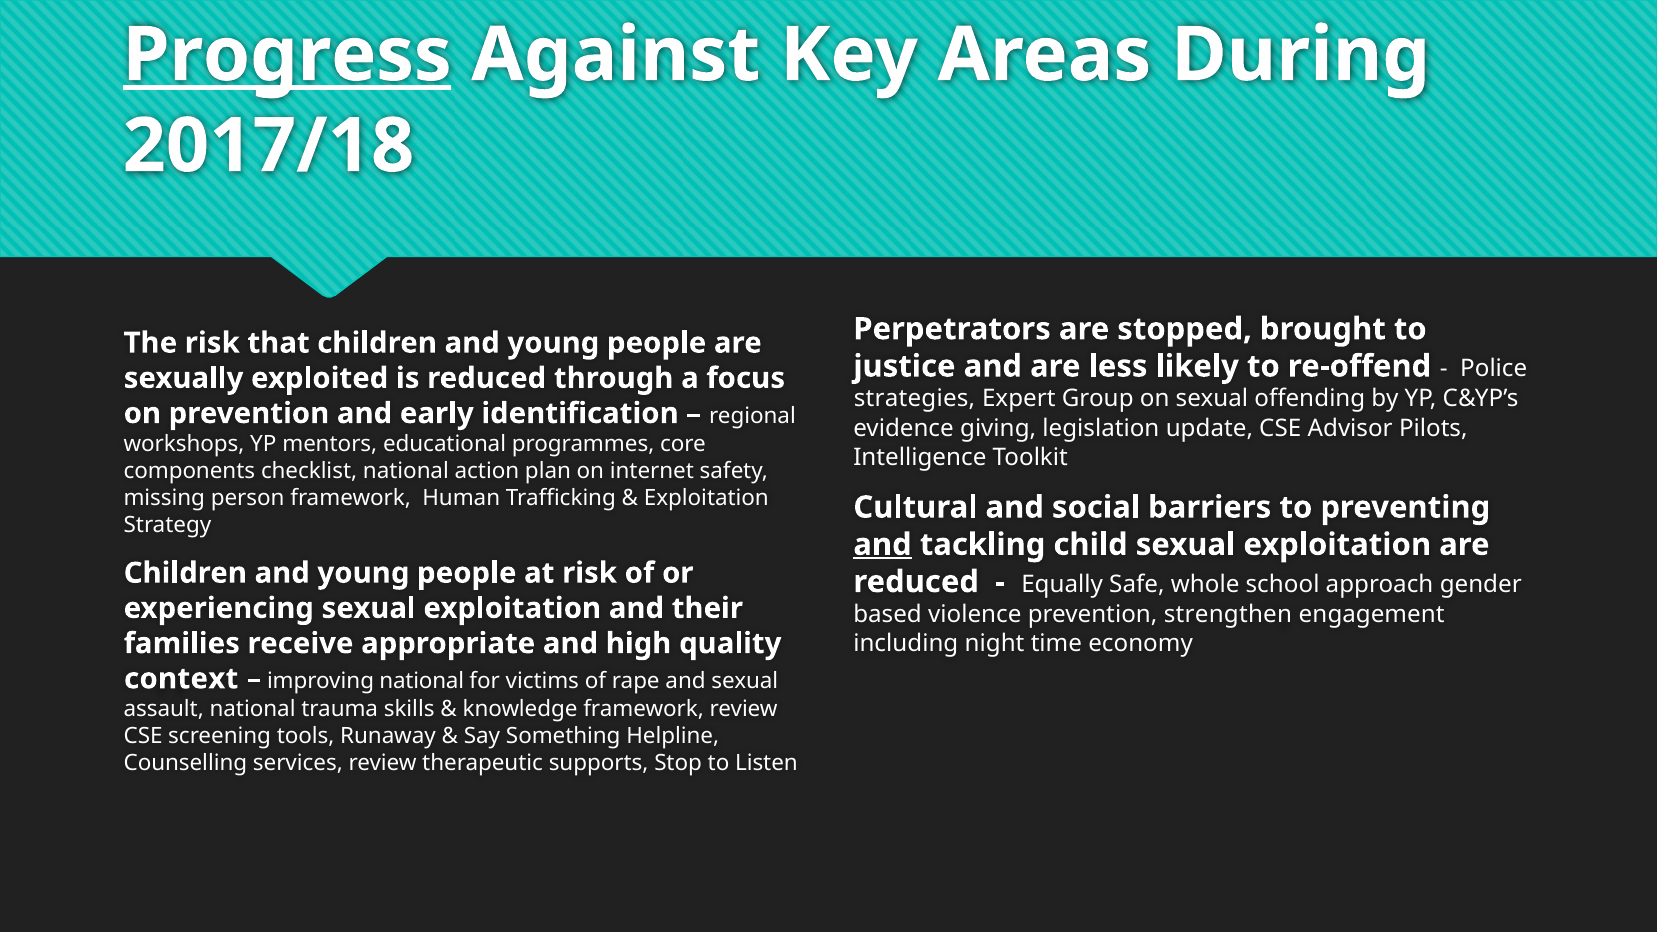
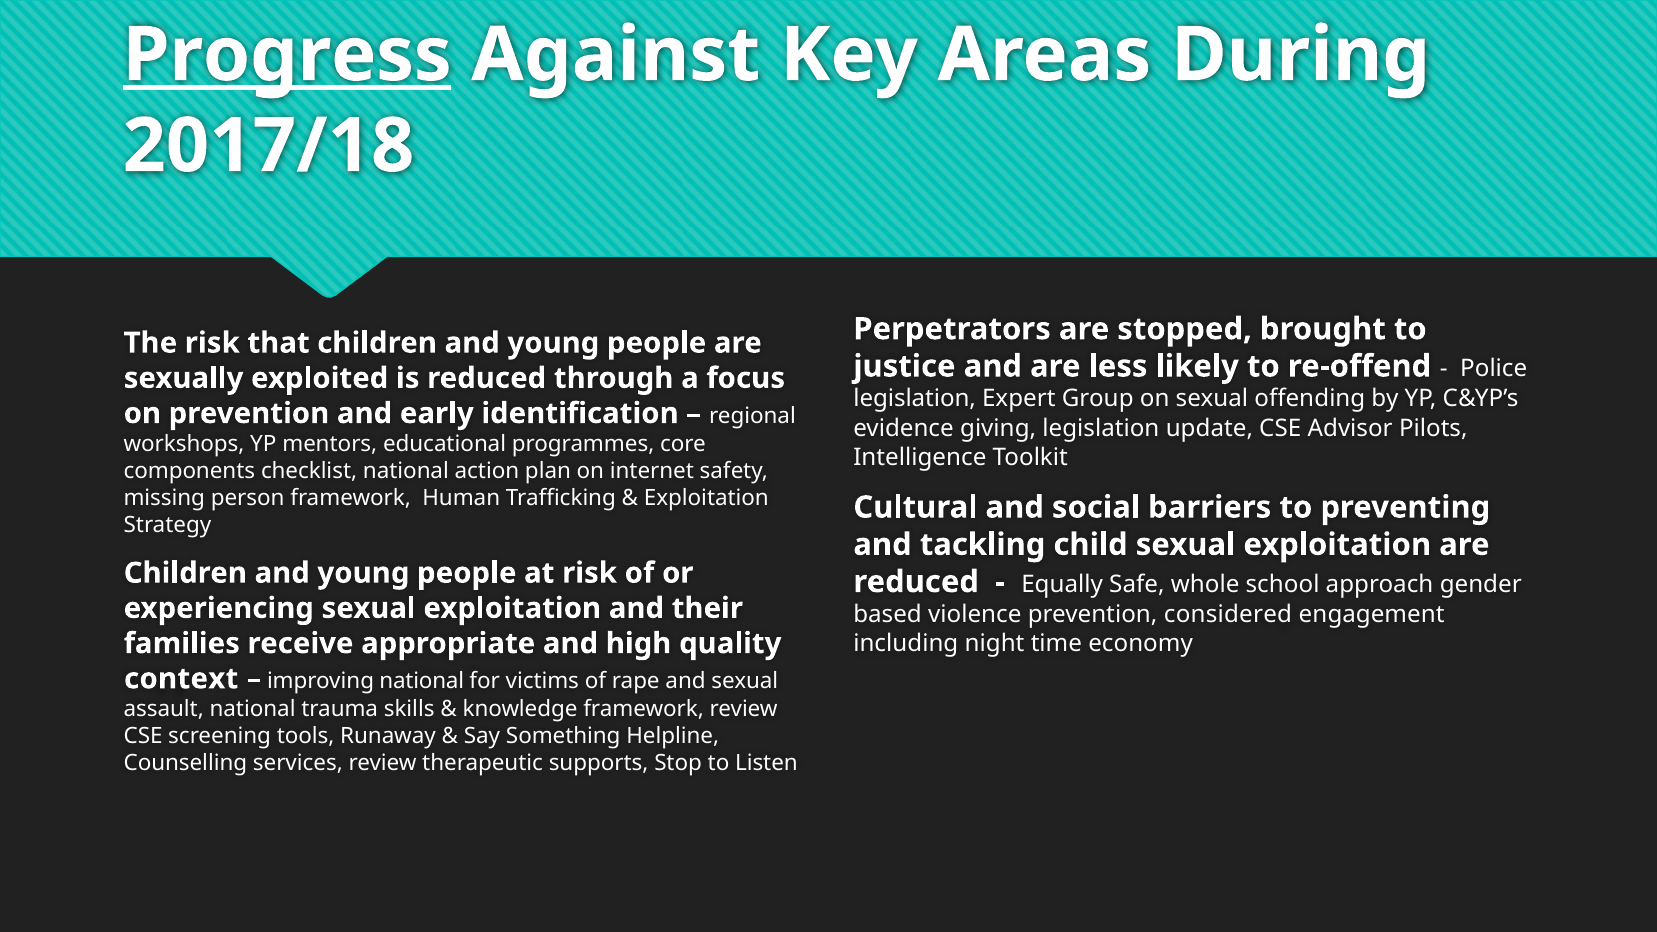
strategies: strategies -> legislation (915, 399)
and underline: present -> none (883, 545)
strengthen: strengthen -> considered (1228, 615)
